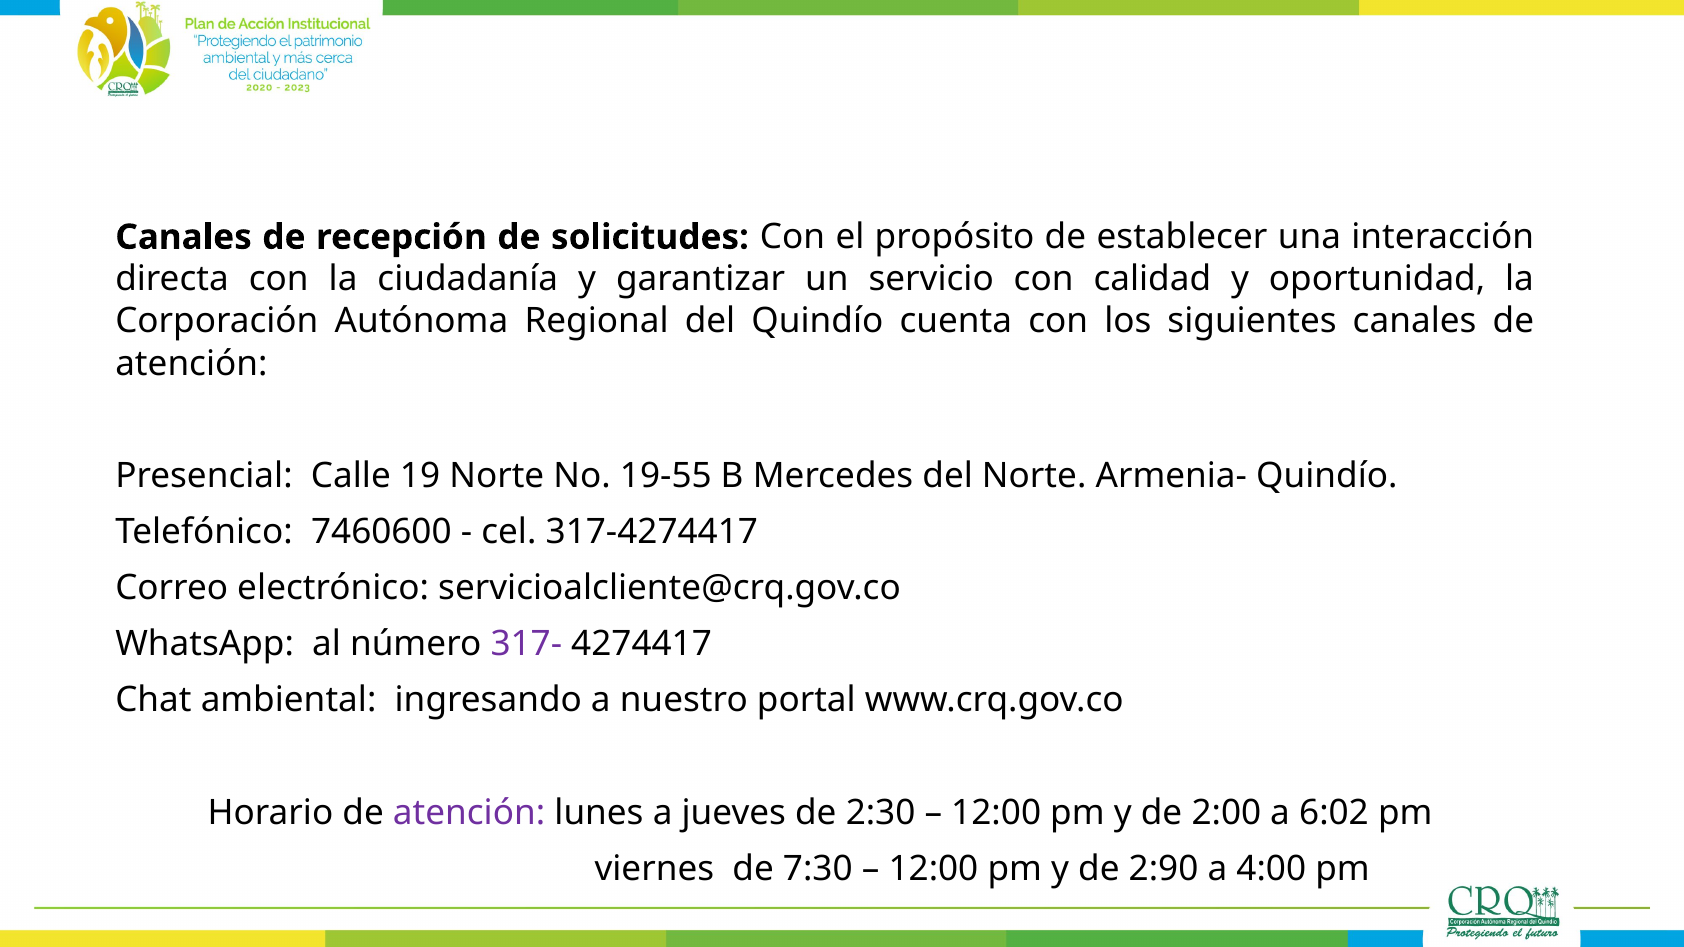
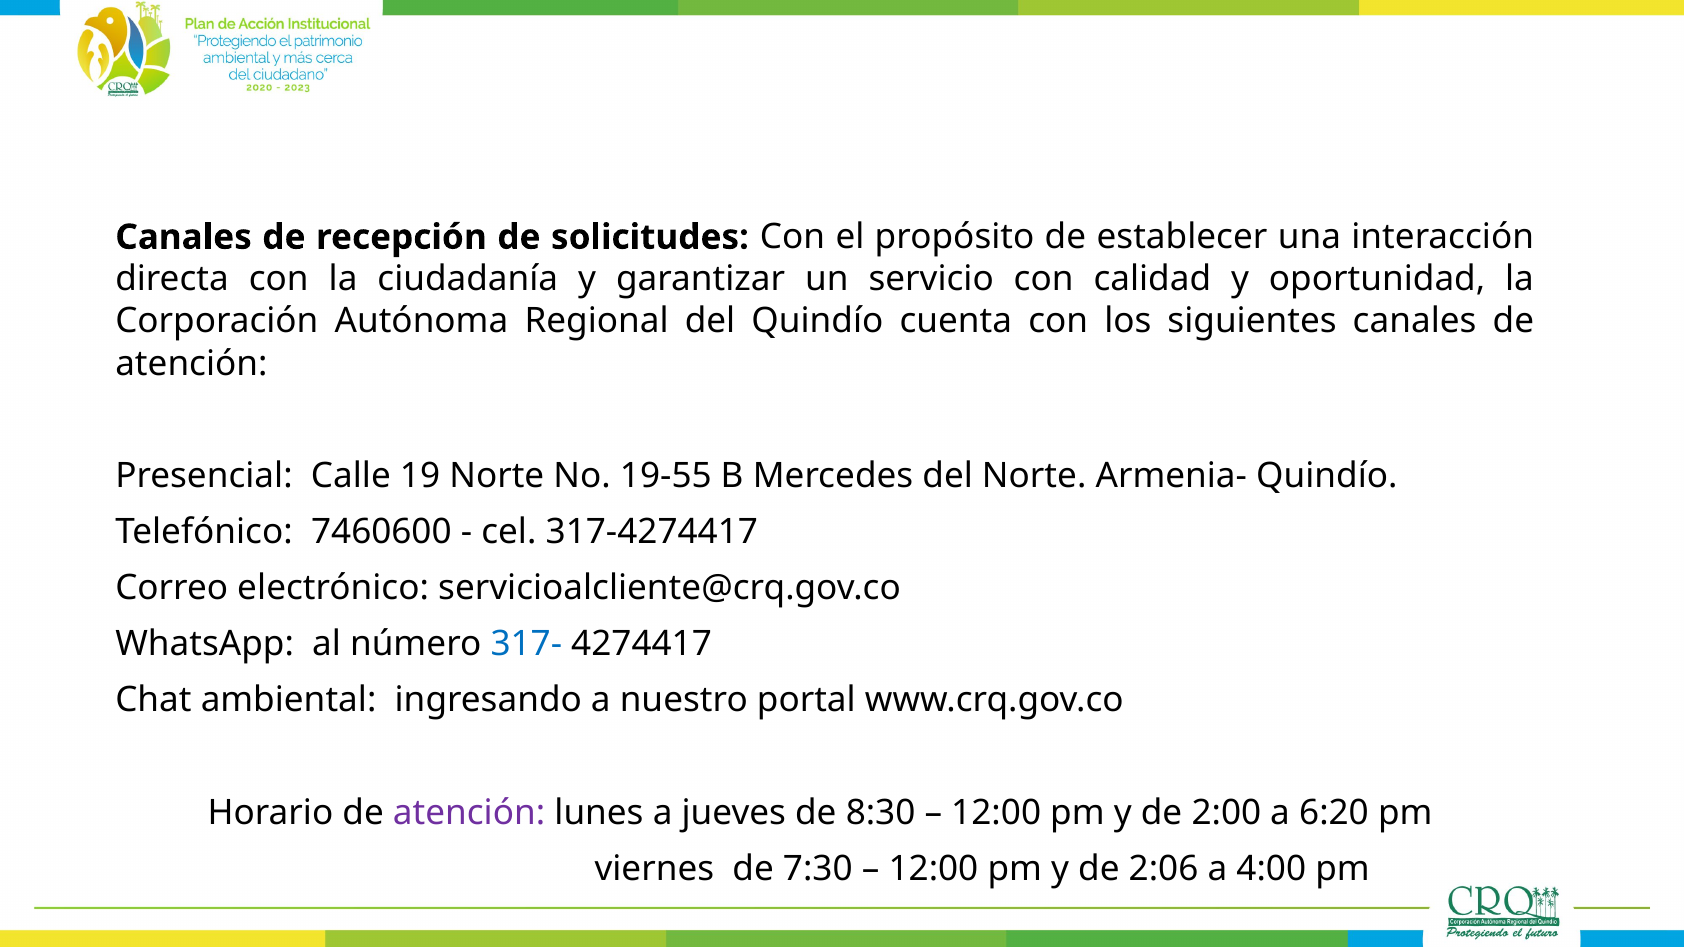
317- colour: purple -> blue (526, 644)
2:30: 2:30 -> 8:30 (881, 813)
6:02: 6:02 -> 6:20 (1334, 813)
2:90: 2:90 -> 2:06 (1164, 869)
